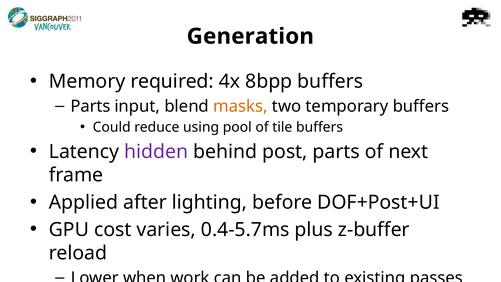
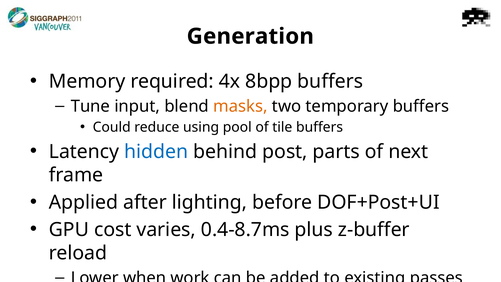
Parts: Parts -> Tune (90, 106)
hidden colour: purple -> blue (156, 151)
0.4-5.7ms: 0.4-5.7ms -> 0.4-8.7ms (245, 229)
